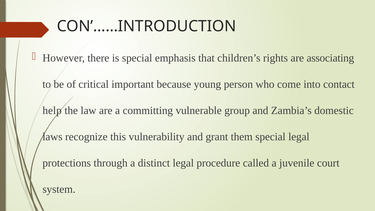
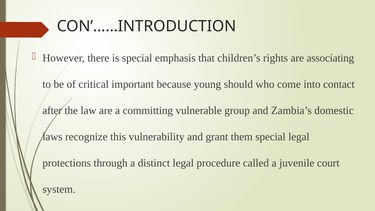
person: person -> should (238, 84)
help: help -> after (52, 110)
